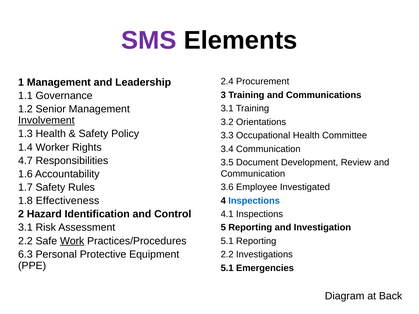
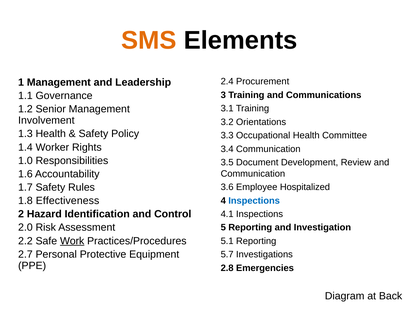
SMS colour: purple -> orange (149, 41)
Involvement underline: present -> none (46, 121)
4.7: 4.7 -> 1.0 (25, 161)
Investigated: Investigated -> Hospitalized (305, 187)
3.1: 3.1 -> 2.0 (25, 228)
6.3: 6.3 -> 2.7 (25, 254)
2.2: 2.2 -> 5.7 (227, 255)
5.1: 5.1 -> 2.8 (227, 268)
